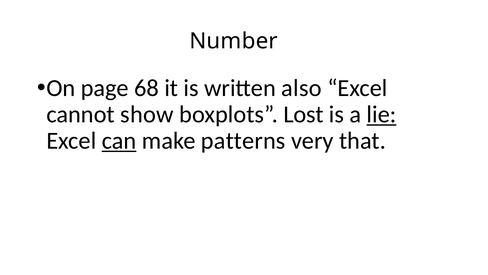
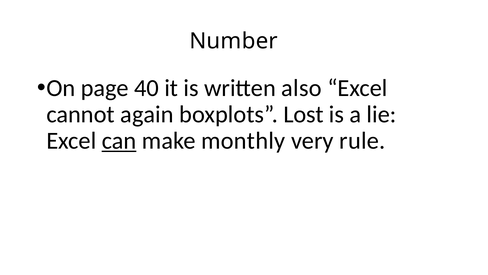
68: 68 -> 40 (147, 88)
show: show -> again (147, 114)
lie underline: present -> none (382, 114)
patterns: patterns -> monthly (243, 141)
that: that -> rule (362, 141)
